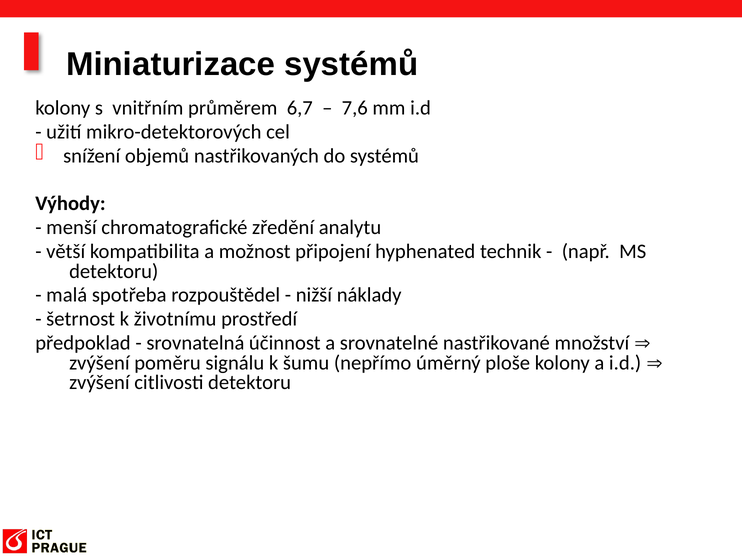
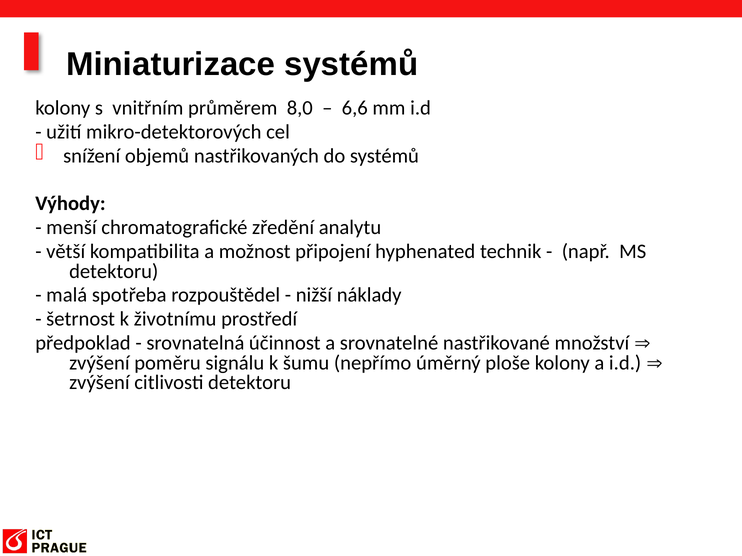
6,7: 6,7 -> 8,0 (300, 108)
7,6: 7,6 -> 6,6 (355, 108)
